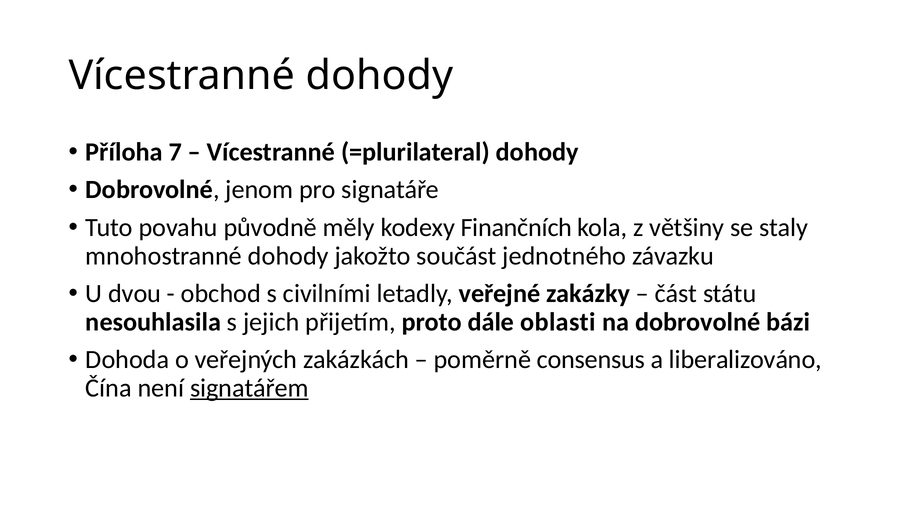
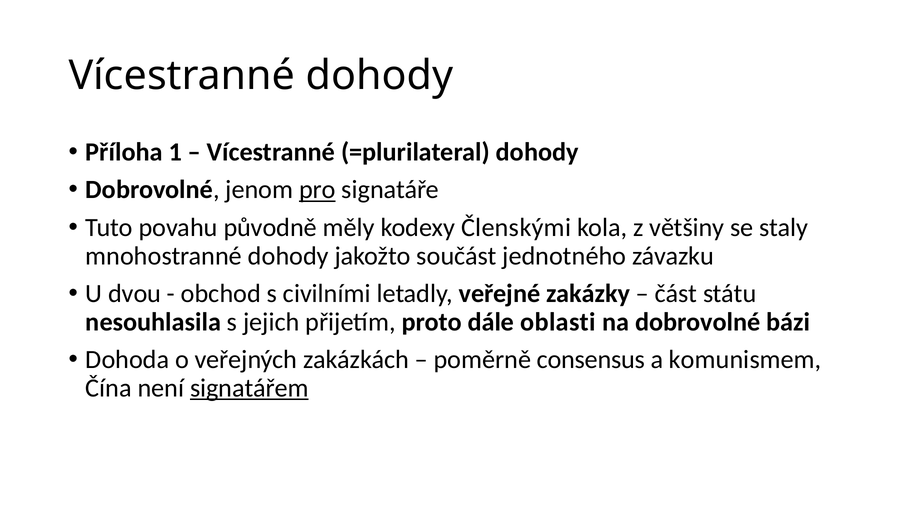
7: 7 -> 1 (175, 152)
pro underline: none -> present (317, 190)
Finančních: Finančních -> Členskými (516, 228)
liberalizováno: liberalizováno -> komunismem (745, 360)
